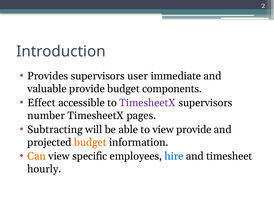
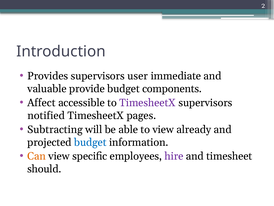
Effect: Effect -> Affect (41, 103)
number: number -> notified (46, 115)
view provide: provide -> already (194, 129)
budget colour: orange -> blue (90, 142)
hire colour: blue -> purple (174, 156)
hourly: hourly -> should (44, 169)
